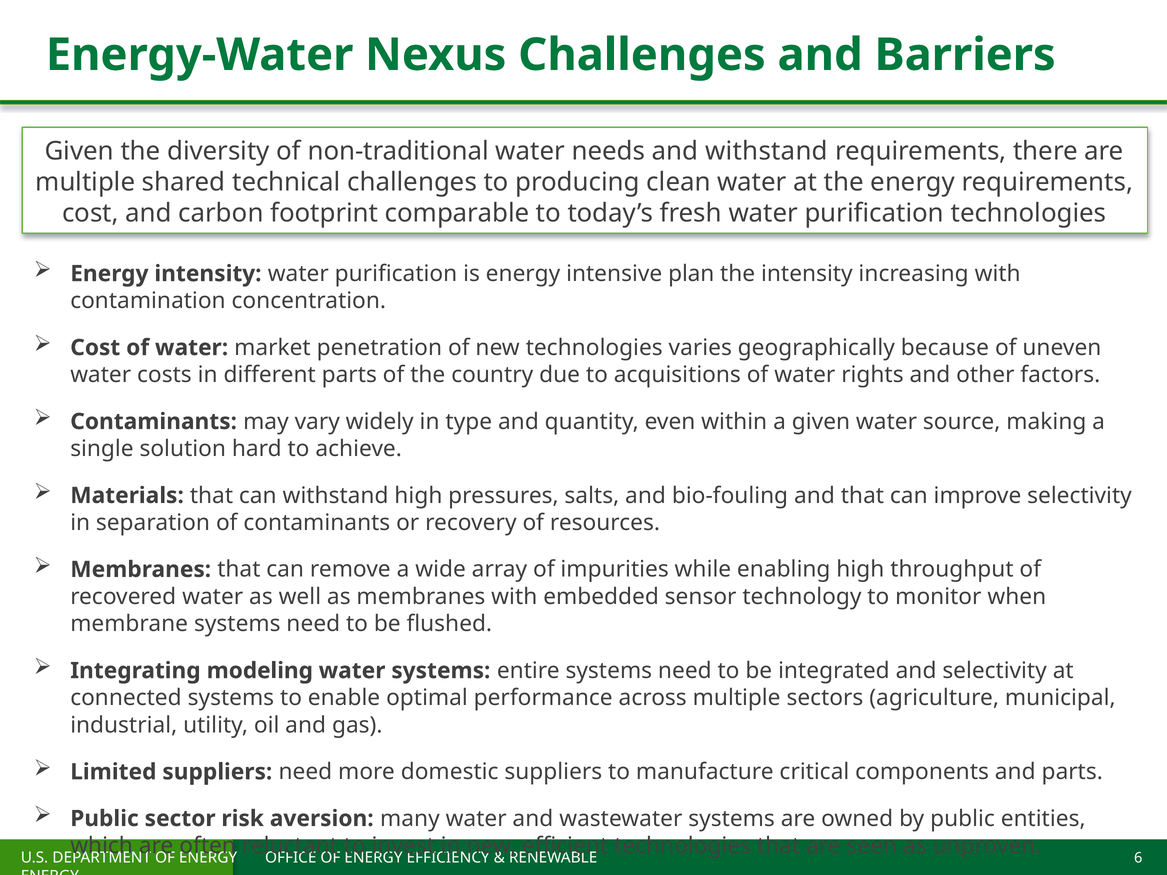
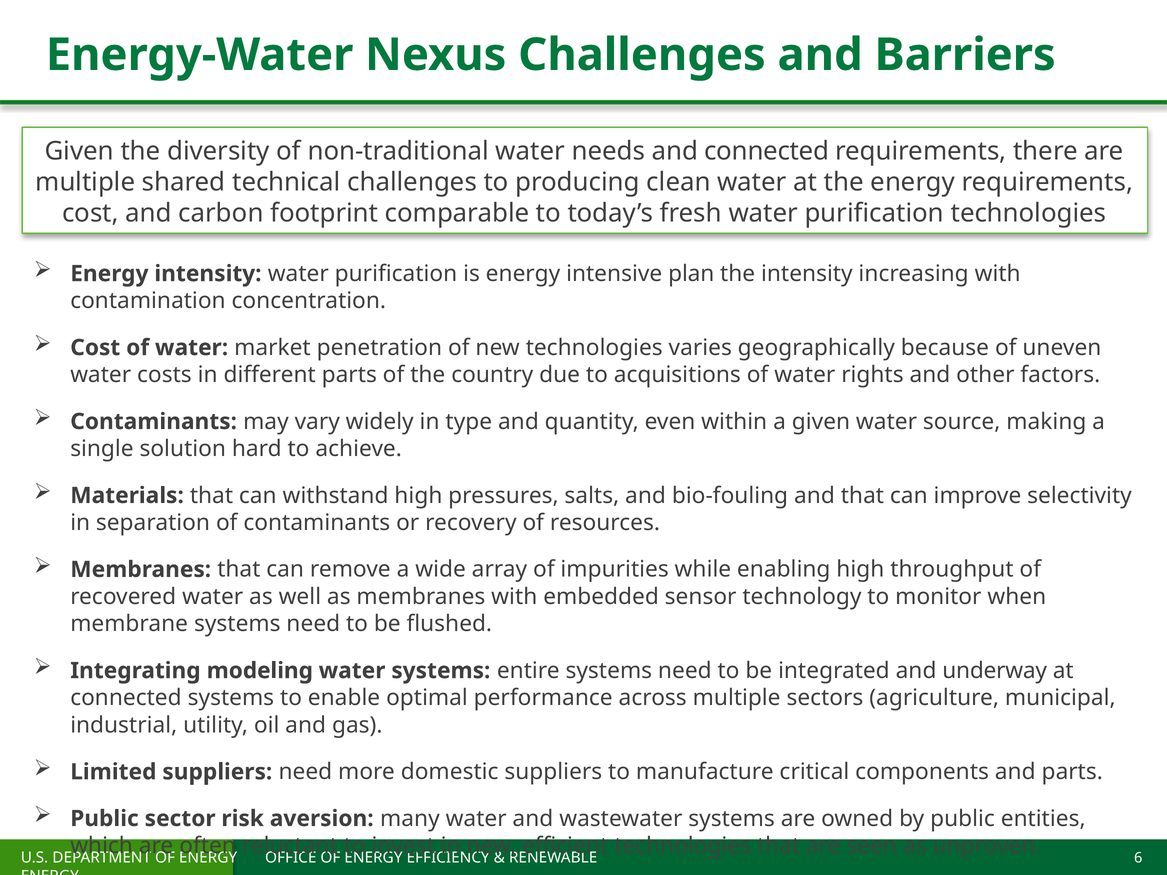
and withstand: withstand -> connected (767, 151)
and selectivity: selectivity -> underway (995, 671)
